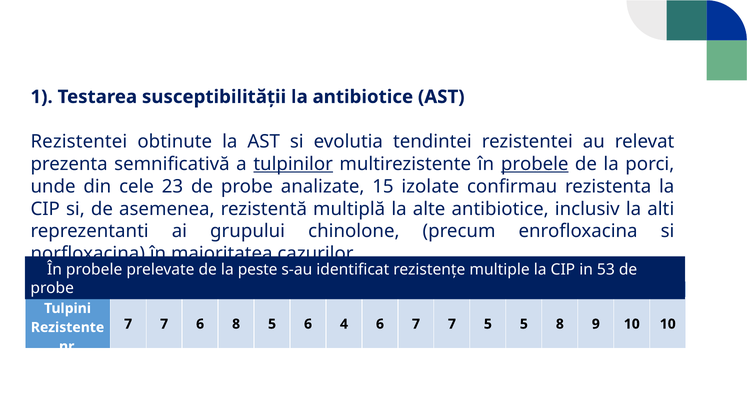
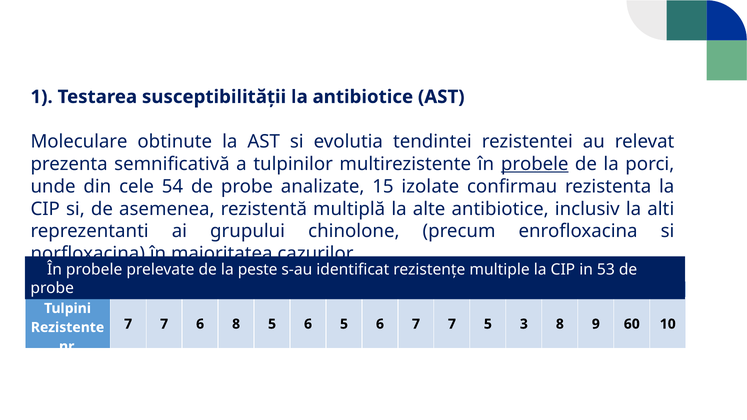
Rezistentei: Rezistentei -> Moleculare (79, 142)
tulpinilor underline: present -> none (293, 164)
23: 23 -> 54 (172, 187)
6 4: 4 -> 5 (344, 324)
5 5: 5 -> 3 (524, 324)
9 10: 10 -> 60 (632, 324)
